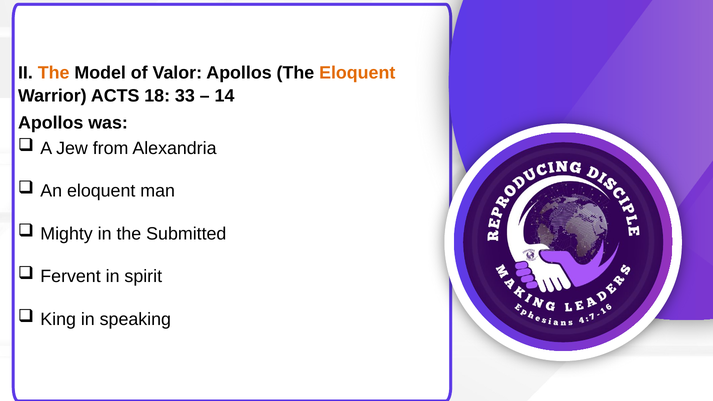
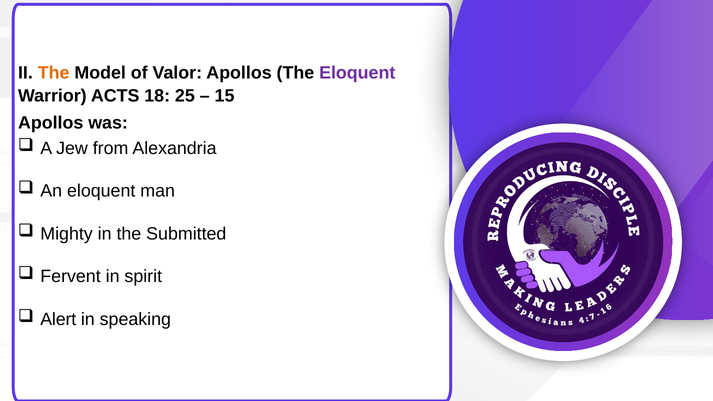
Eloquent colour: orange -> purple (357, 73)
33: 33 -> 25 (185, 96)
14: 14 -> 15 (225, 96)
King: King -> Alert (58, 319)
